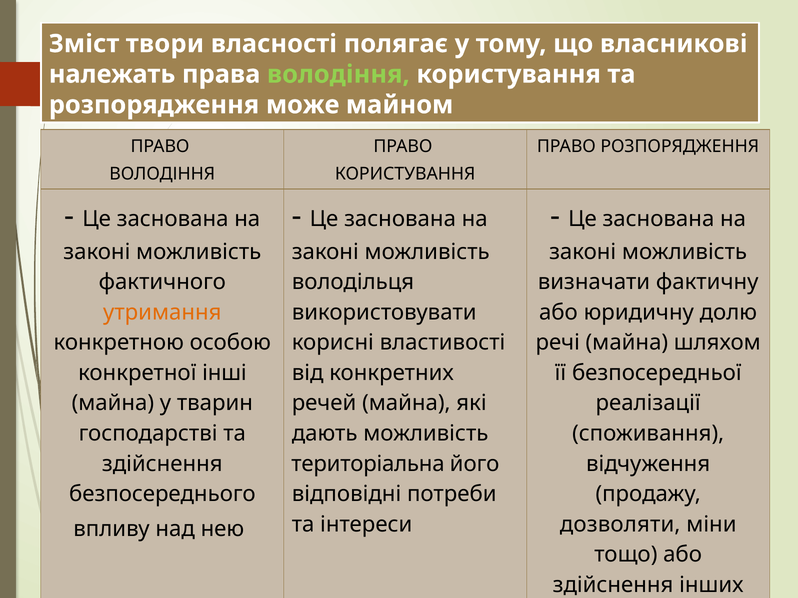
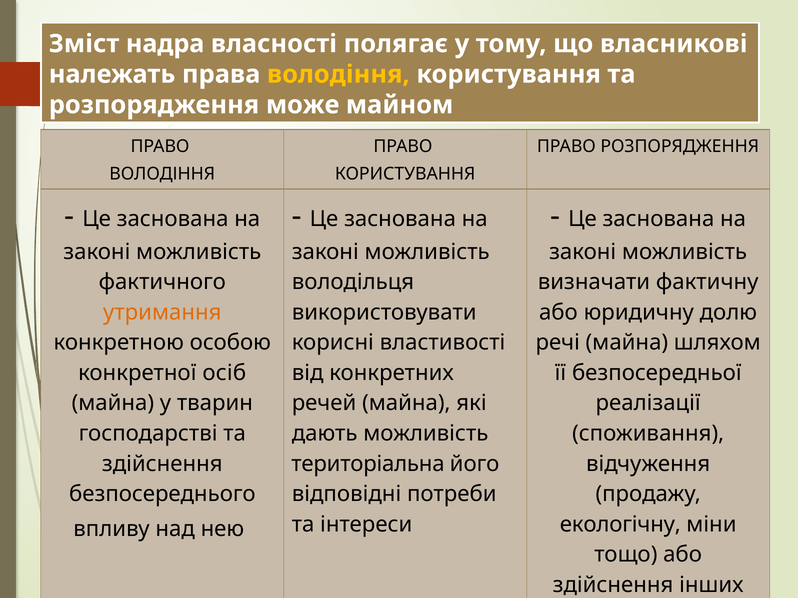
твори: твори -> надра (165, 44)
володіння colour: light green -> yellow (338, 74)
інші: інші -> осіб (224, 373)
дозволяти: дозволяти -> екологічну (620, 525)
